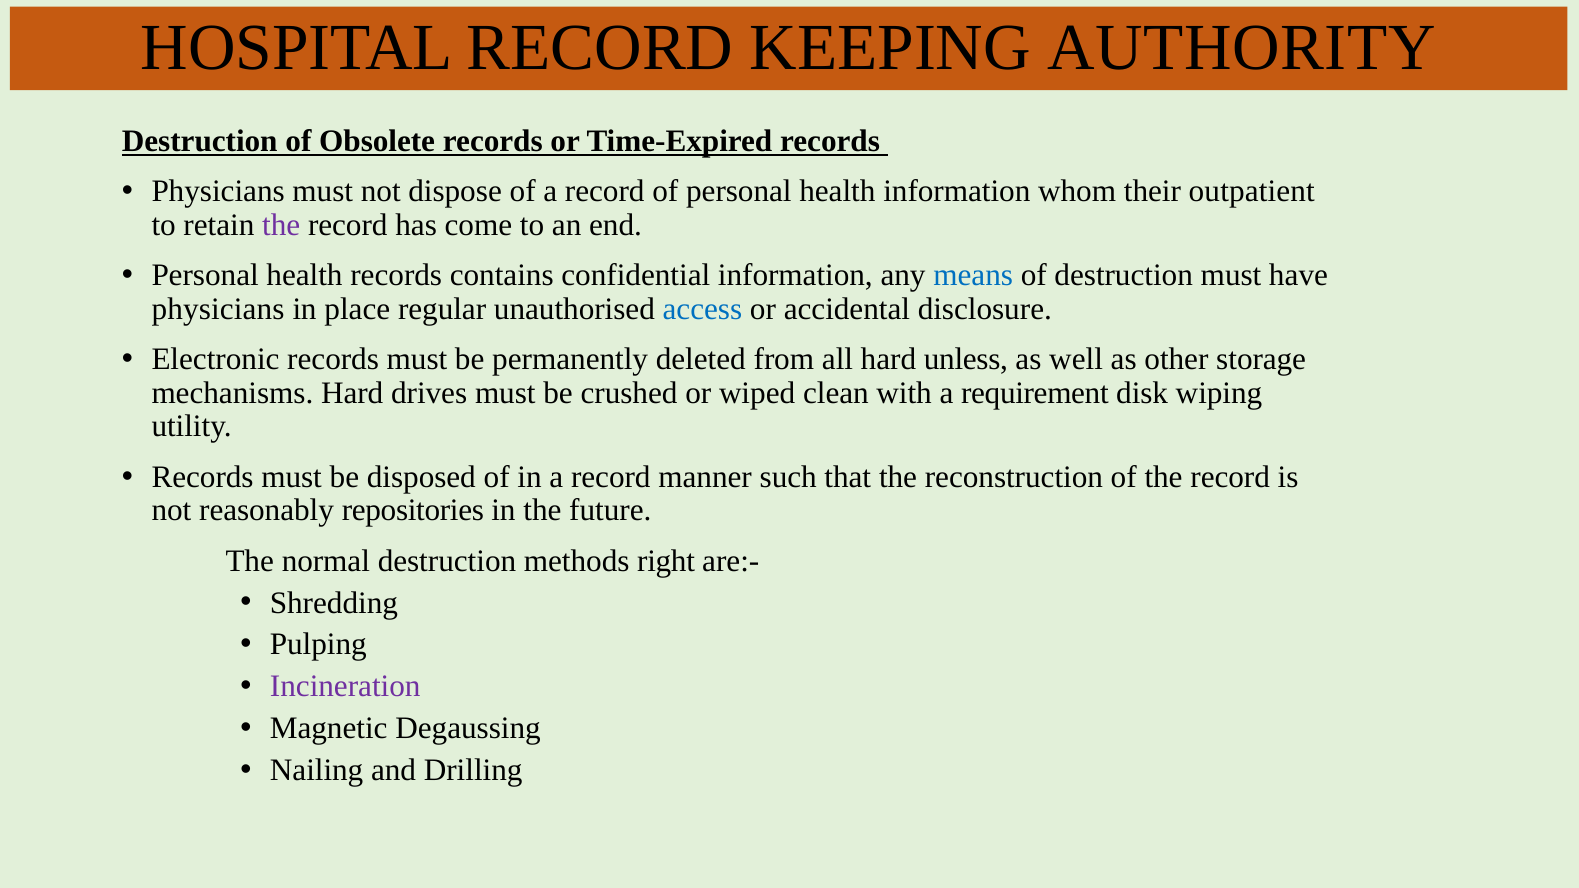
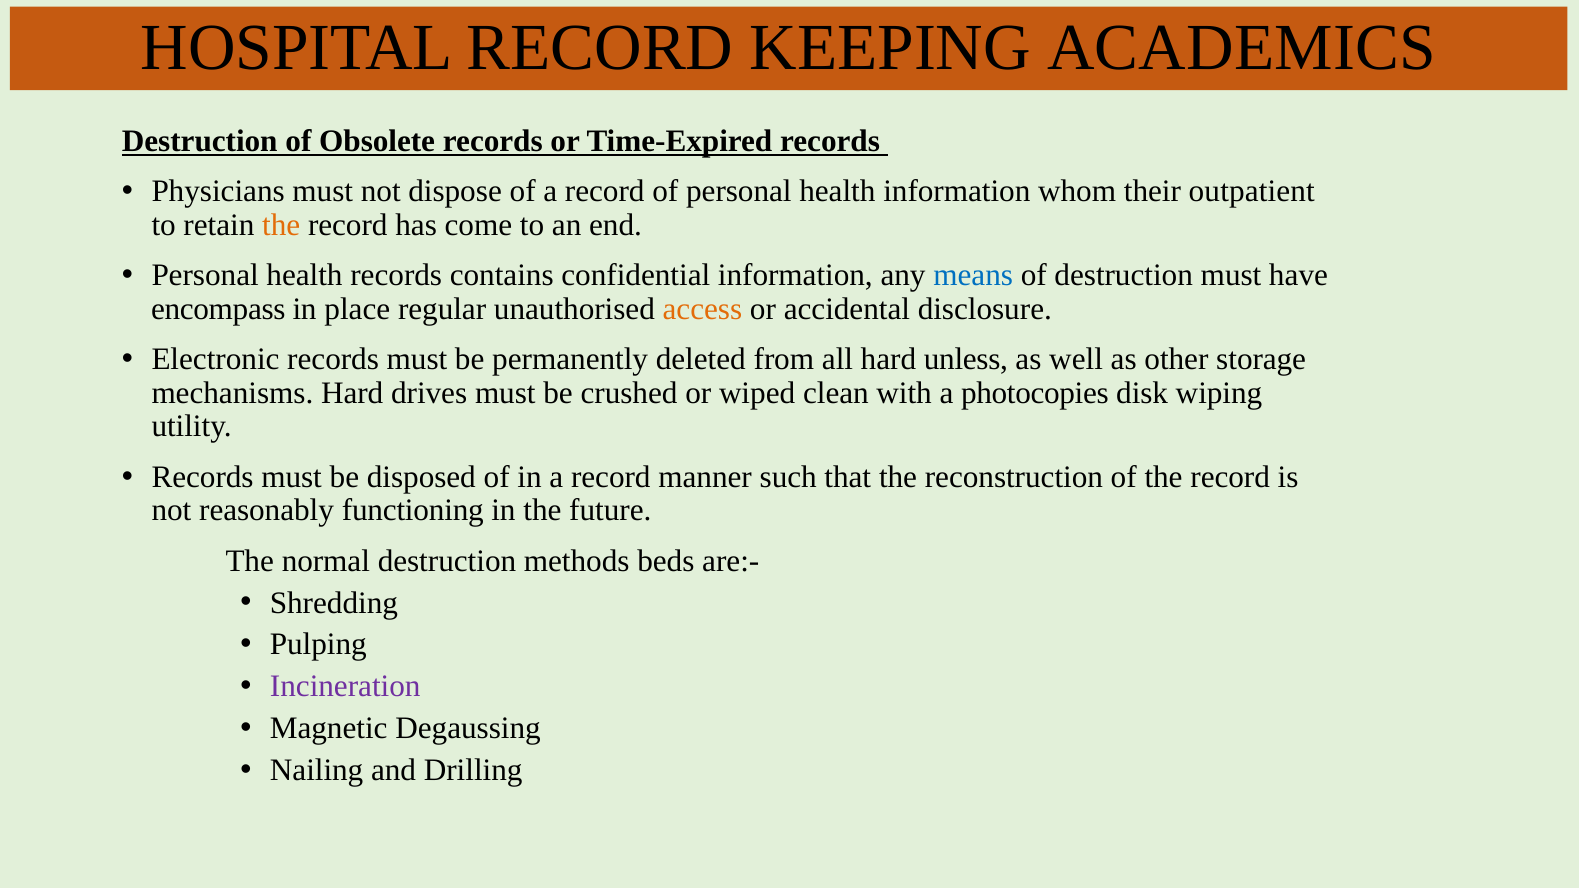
AUTHORITY: AUTHORITY -> ACADEMICS (1242, 48)
the colour: purple -> orange (281, 225)
physicians: physicians -> encompass (218, 309)
access colour: blue -> orange (702, 309)
requirement: requirement -> photocopies (1035, 393)
repositories: repositories -> functioning (413, 511)
right: right -> beds (666, 561)
